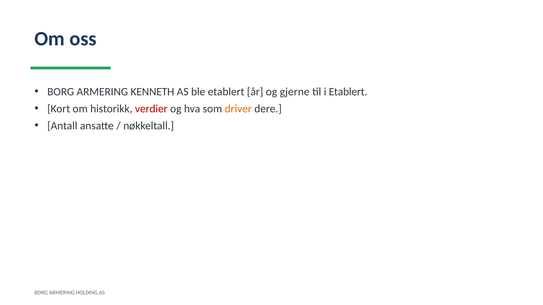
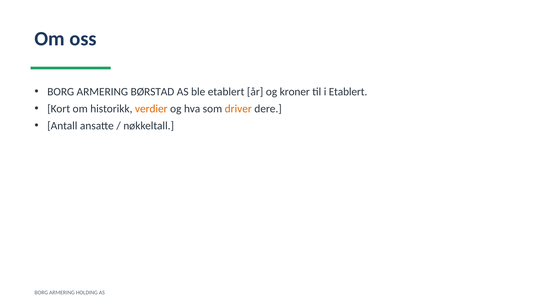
KENNETH: KENNETH -> BØRSTAD (152, 92)
gjerne: gjerne -> kroner (295, 92)
verdier colour: red -> orange (151, 109)
